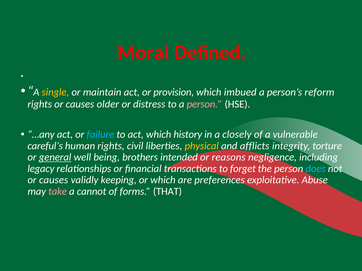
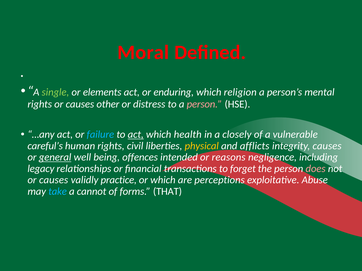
single colour: yellow -> light green (55, 92)
maintain: maintain -> elements (102, 92)
provision: provision -> enduring (174, 92)
imbued: imbued -> religion (240, 92)
reform: reform -> mental (320, 92)
older: older -> other (108, 104)
act underline: none -> present (136, 135)
history: history -> health (188, 135)
integrity torture: torture -> causes (327, 146)
brothers: brothers -> offences (140, 158)
does colour: light blue -> pink (316, 169)
keeping: keeping -> practice (119, 180)
preferences: preferences -> perceptions (220, 180)
take colour: pink -> light blue (58, 192)
